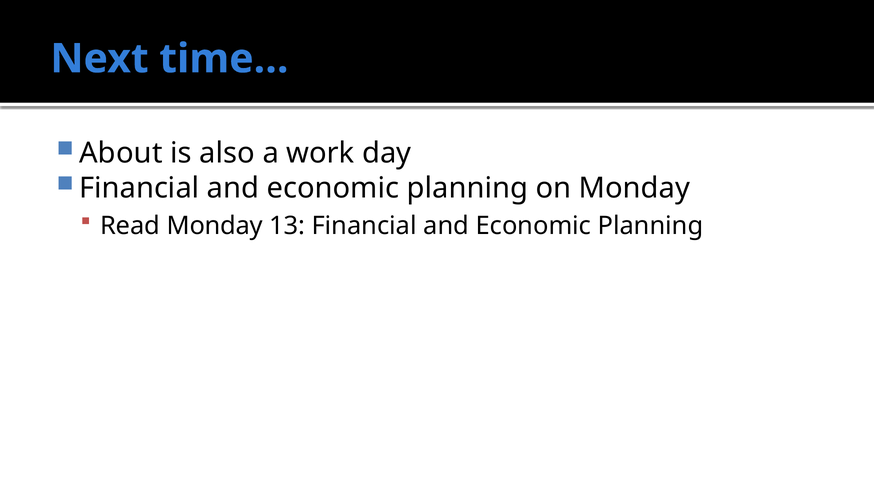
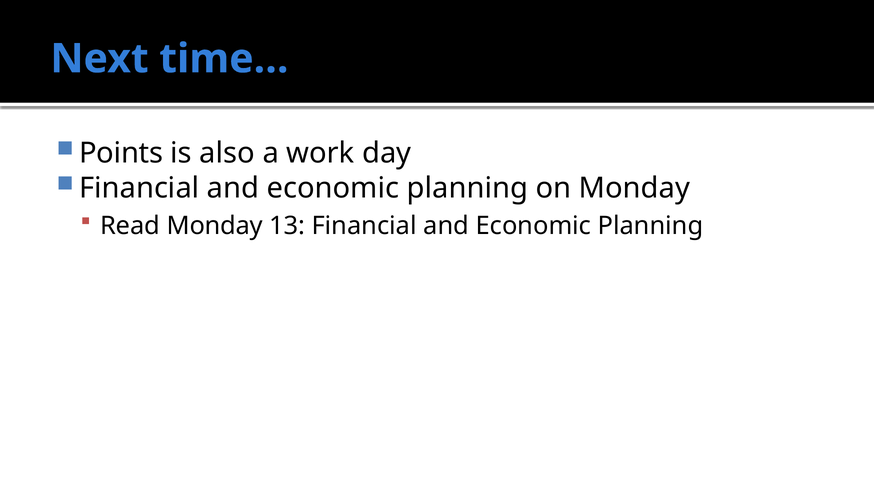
About: About -> Points (121, 153)
